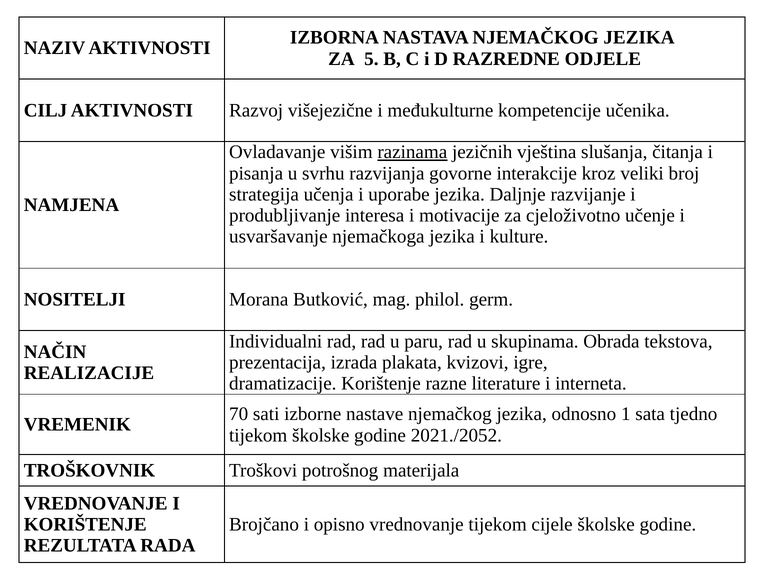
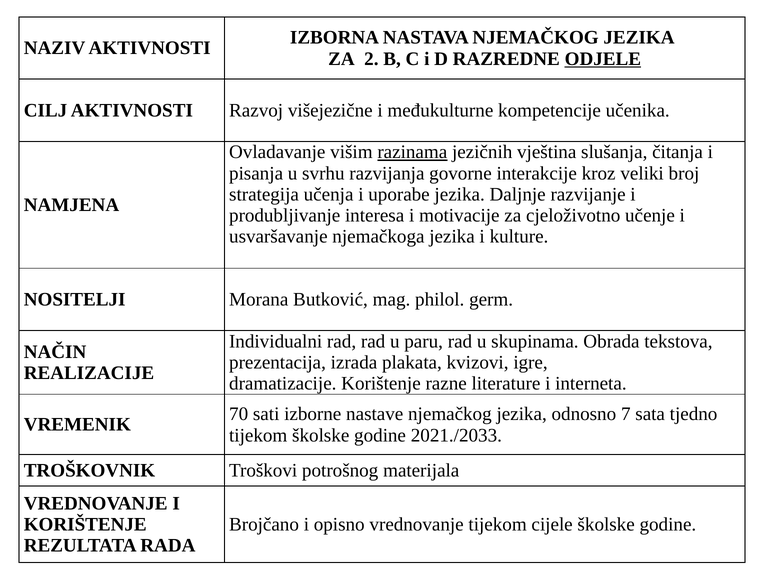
5: 5 -> 2 (371, 59)
ODJELE underline: none -> present (603, 59)
1: 1 -> 7 (626, 414)
2021./2052: 2021./2052 -> 2021./2033 (456, 435)
